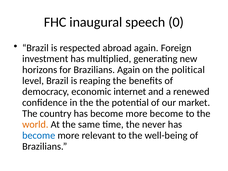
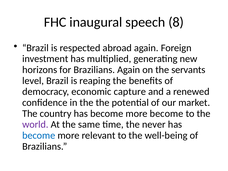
0: 0 -> 8 (176, 22)
political: political -> servants (188, 70)
internet: internet -> capture (130, 92)
world colour: orange -> purple (35, 124)
